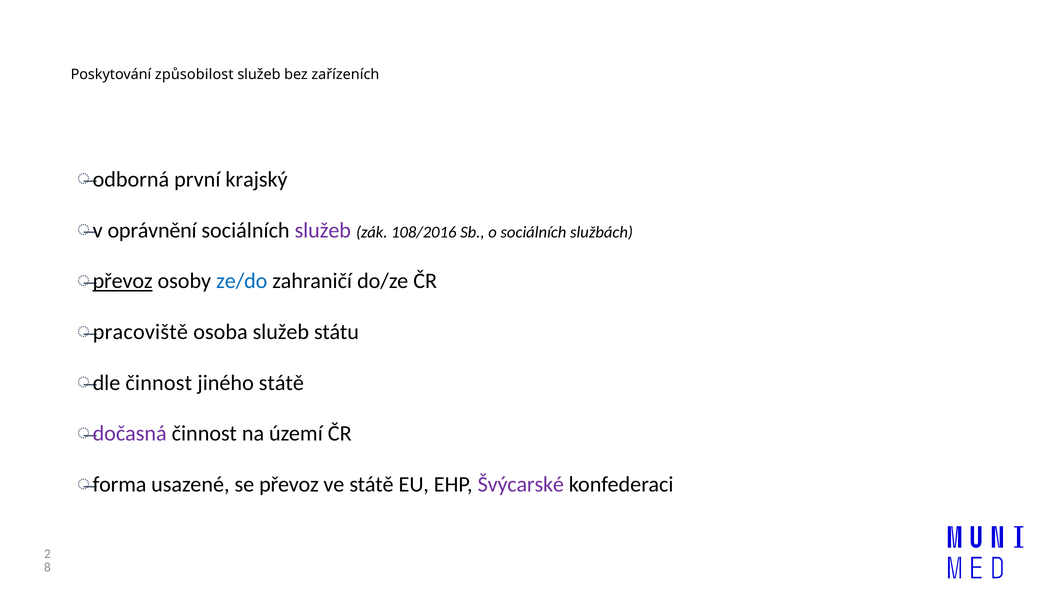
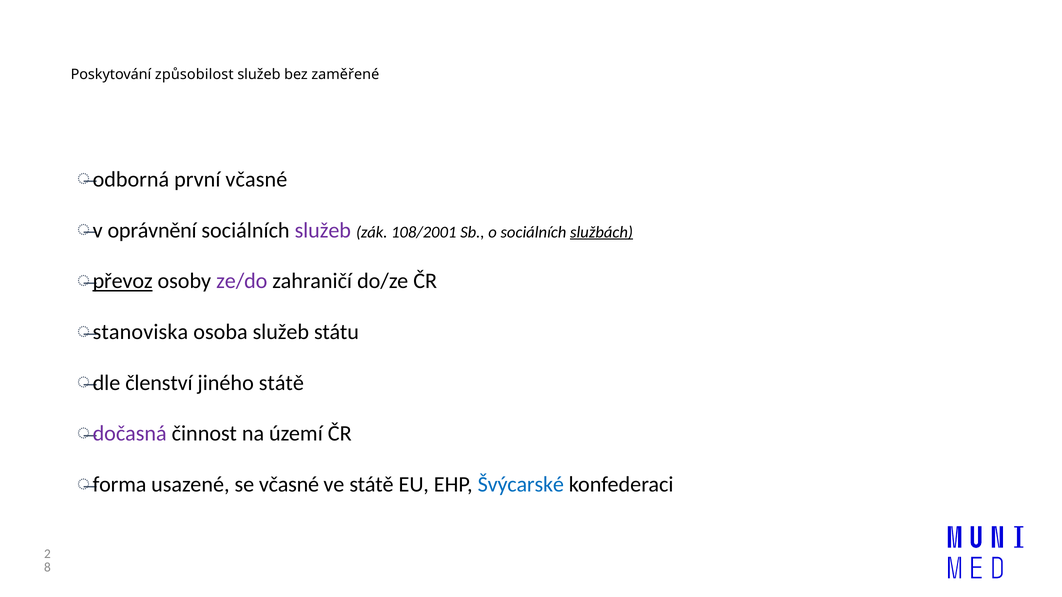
zařízeních: zařízeních -> zaměřené (345, 74)
první krajský: krajský -> včasné (256, 179)
108/2016: 108/2016 -> 108/2001 (424, 232)
službách underline: none -> present (602, 232)
ze/do colour: blue -> purple (242, 281)
pracoviště: pracoviště -> stanoviska (140, 332)
dle činnost: činnost -> členství (159, 383)
se převoz: převoz -> včasné (289, 485)
Švýcarské colour: purple -> blue (521, 485)
